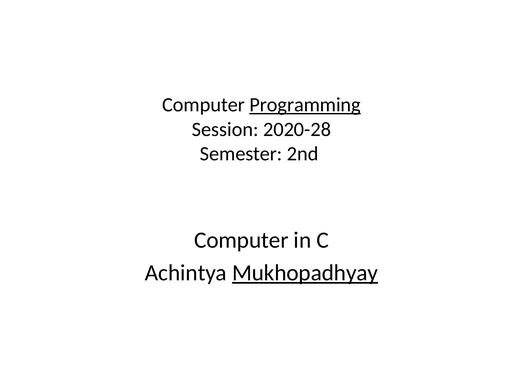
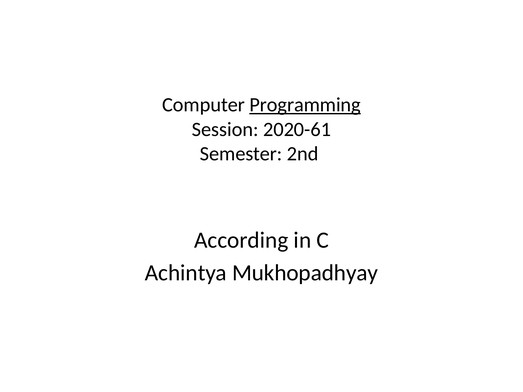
2020-28: 2020-28 -> 2020-61 (297, 129)
Computer: Computer -> According (241, 240)
Mukhopadhyay underline: present -> none (305, 273)
